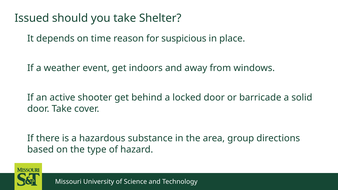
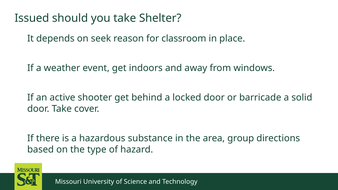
time: time -> seek (101, 38)
suspicious: suspicious -> classroom (184, 38)
